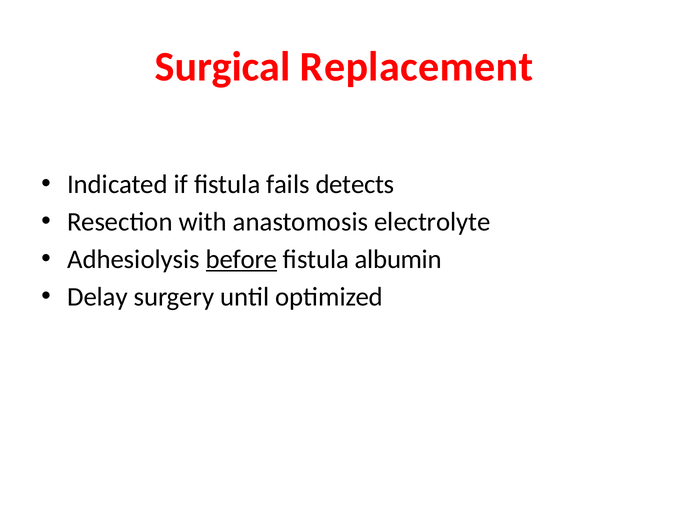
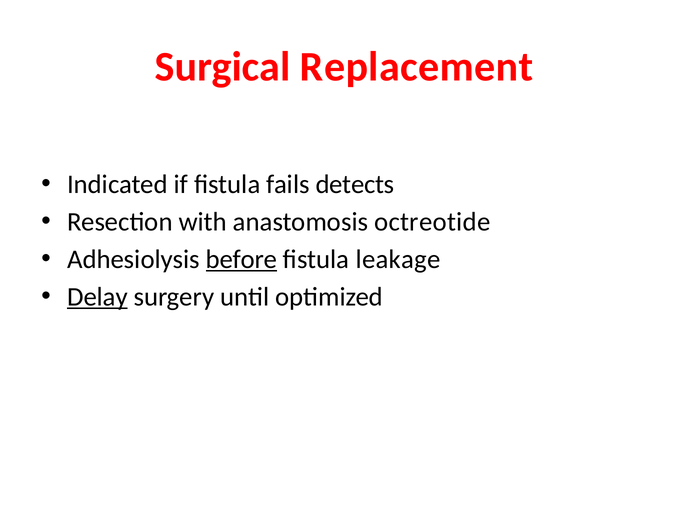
electrolyte: electrolyte -> octreotide (432, 222)
albumin: albumin -> leakage (398, 259)
Delay underline: none -> present (97, 297)
